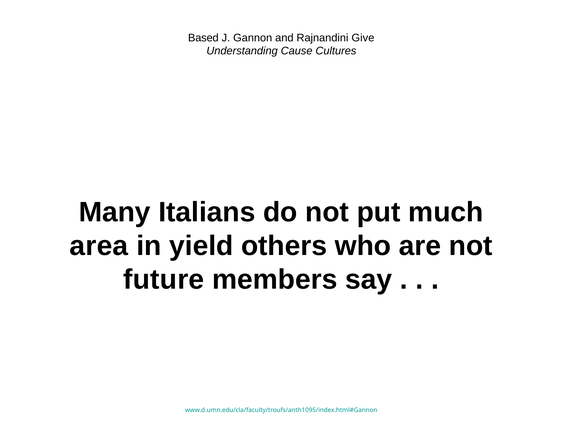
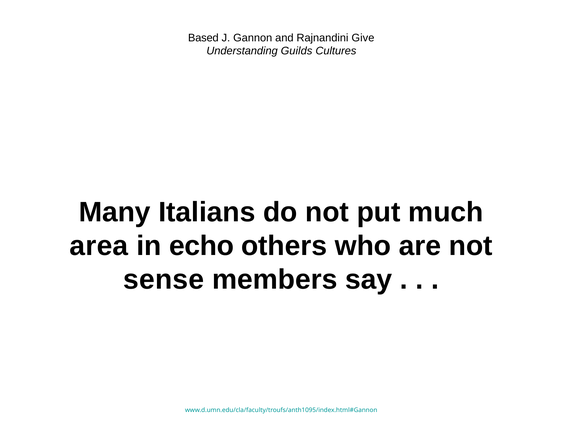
Cause: Cause -> Guilds (297, 51)
yield: yield -> echo (201, 246)
future: future -> sense (164, 280)
